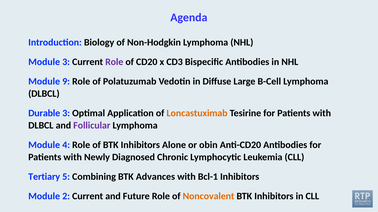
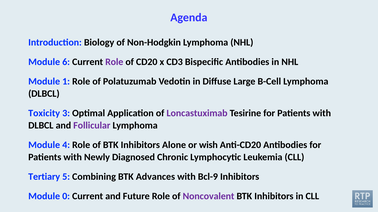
Module 3: 3 -> 6 (66, 62)
9: 9 -> 1 (66, 82)
Durable: Durable -> Toxicity (44, 113)
Loncastuximab colour: orange -> purple (197, 113)
obin: obin -> wish (208, 145)
Bcl-1: Bcl-1 -> Bcl-9 (208, 177)
2: 2 -> 0 (66, 197)
Noncovalent colour: orange -> purple (209, 197)
